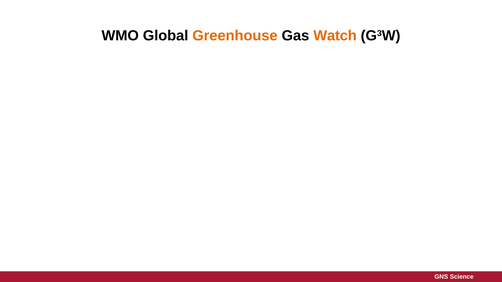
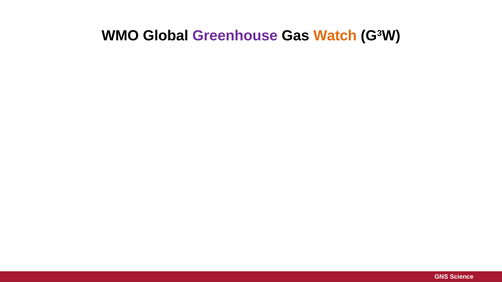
Greenhouse colour: orange -> purple (235, 36)
